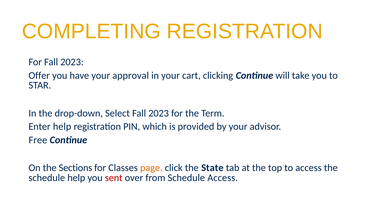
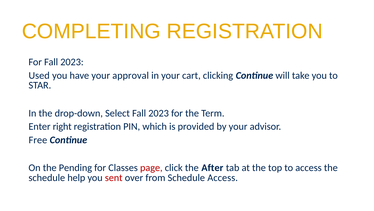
Offer: Offer -> Used (39, 75)
Enter help: help -> right (62, 126)
Sections: Sections -> Pending (75, 167)
page colour: orange -> red (151, 167)
State: State -> After (212, 167)
